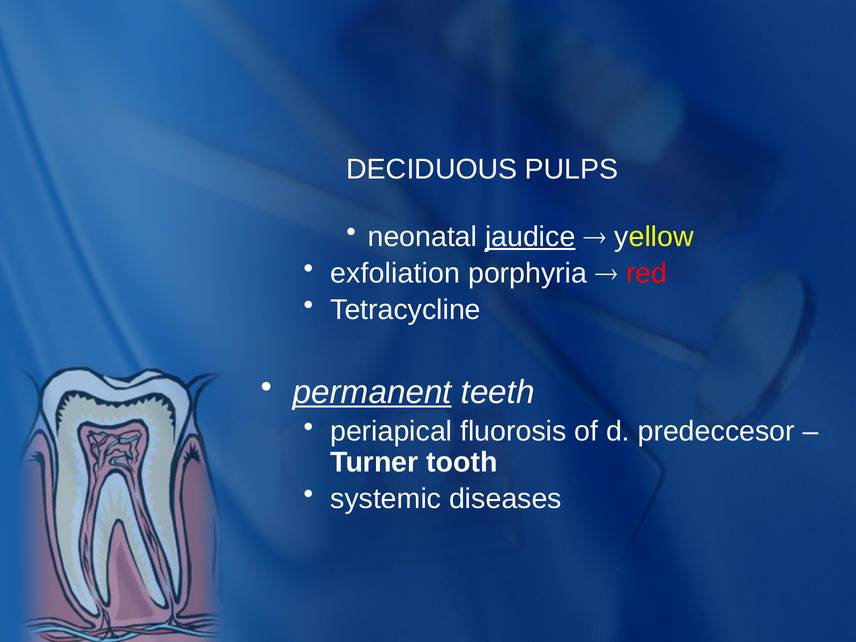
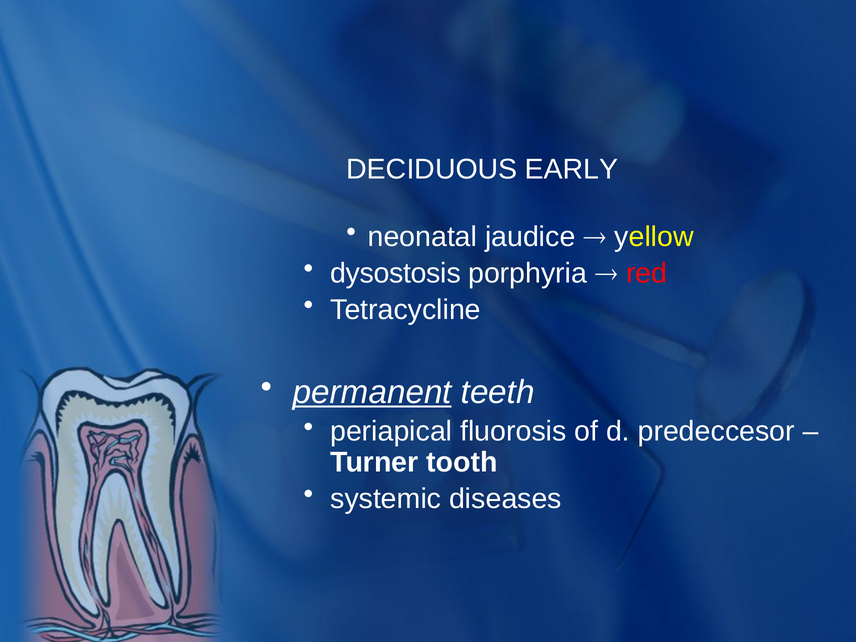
PULPS: PULPS -> EARLY (572, 169)
jaudice underline: present -> none (530, 237)
exfoliation: exfoliation -> dysostosis (395, 273)
